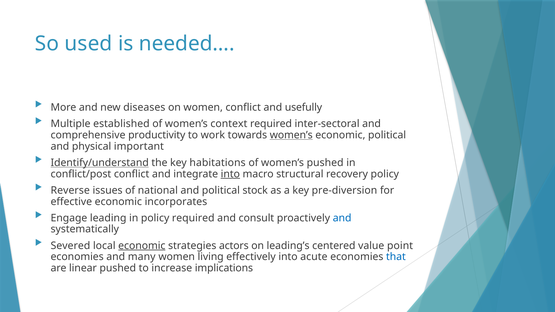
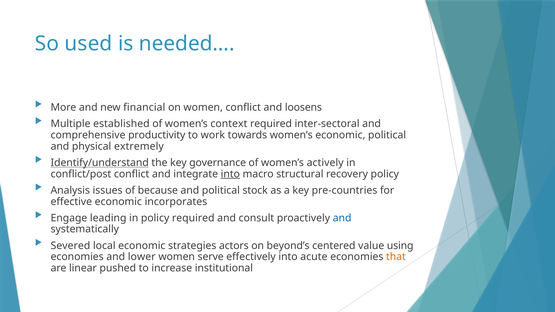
diseases: diseases -> financial (144, 107)
usefully: usefully -> loosens (303, 107)
women’s underline: present -> none (291, 135)
important: important -> extremely (139, 146)
habitations: habitations -> governance (218, 163)
women’s pushed: pushed -> actively (325, 163)
Reverse: Reverse -> Analysis (70, 190)
national: national -> because (158, 190)
pre-diversion: pre-diversion -> pre-countries (345, 190)
economic underline: present -> none (142, 246)
leading’s: leading’s -> beyond’s (288, 246)
point: point -> using (400, 246)
many: many -> lower (142, 257)
living: living -> serve (211, 257)
that colour: blue -> orange (396, 257)
implications: implications -> institutional (224, 268)
